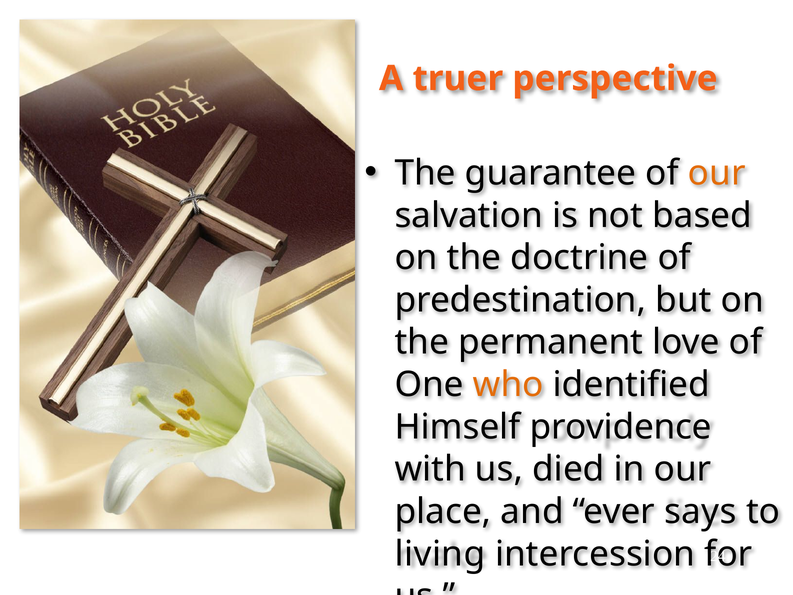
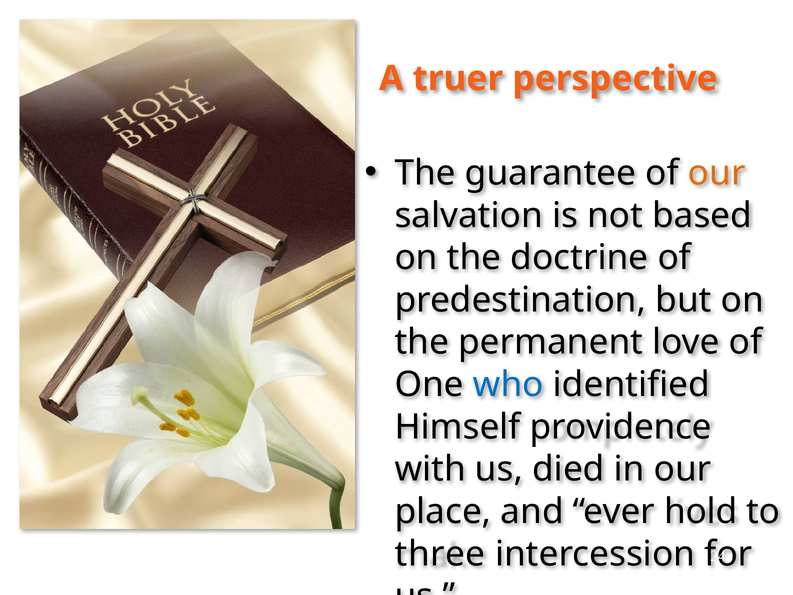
who colour: orange -> blue (508, 384)
says: says -> hold (701, 511)
living: living -> three (440, 554)
